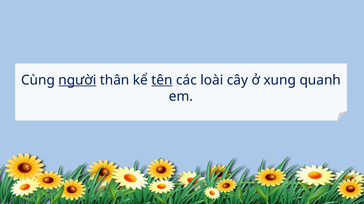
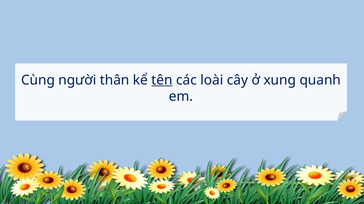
người underline: present -> none (77, 80)
